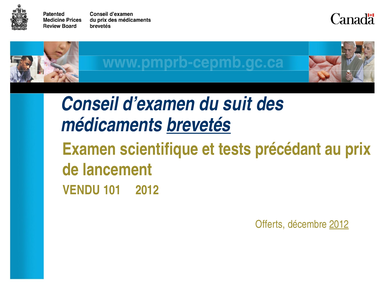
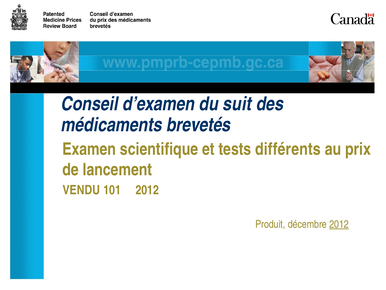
brevetés underline: present -> none (199, 125)
précédant: précédant -> différents (288, 149)
Offerts: Offerts -> Produit (270, 224)
